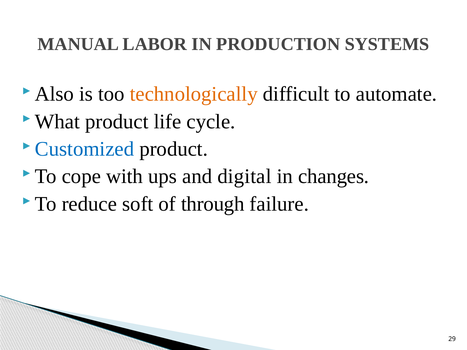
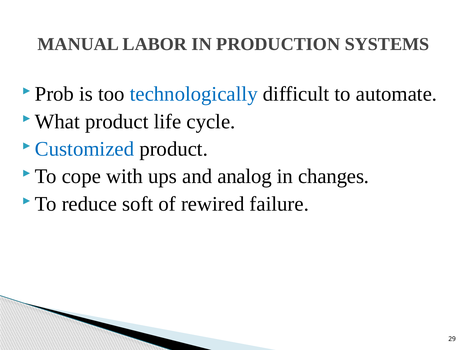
Also: Also -> Prob (54, 94)
technologically colour: orange -> blue (194, 94)
digital: digital -> analog (245, 177)
through: through -> rewired (213, 204)
